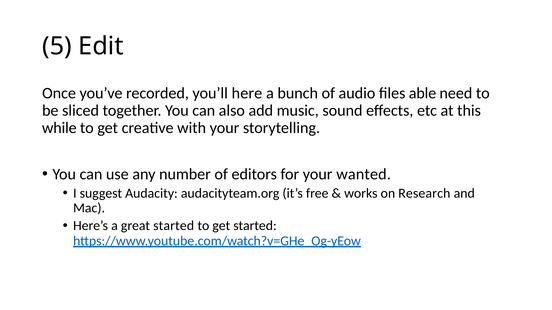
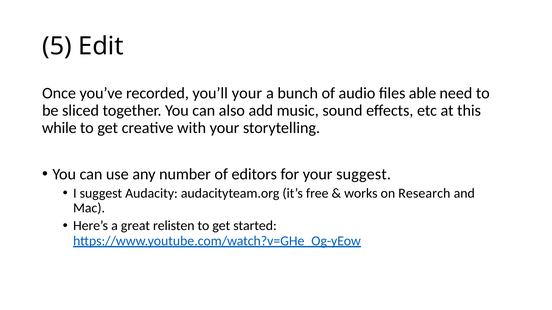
you’ll here: here -> your (247, 93)
your wanted: wanted -> suggest (364, 174)
great started: started -> relisten (174, 226)
